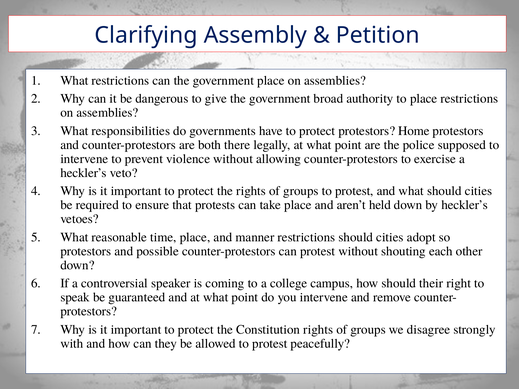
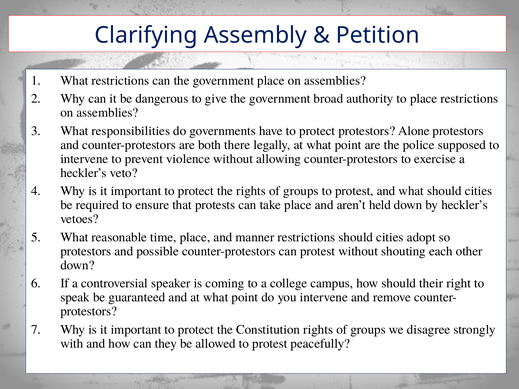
Home: Home -> Alone (414, 131)
